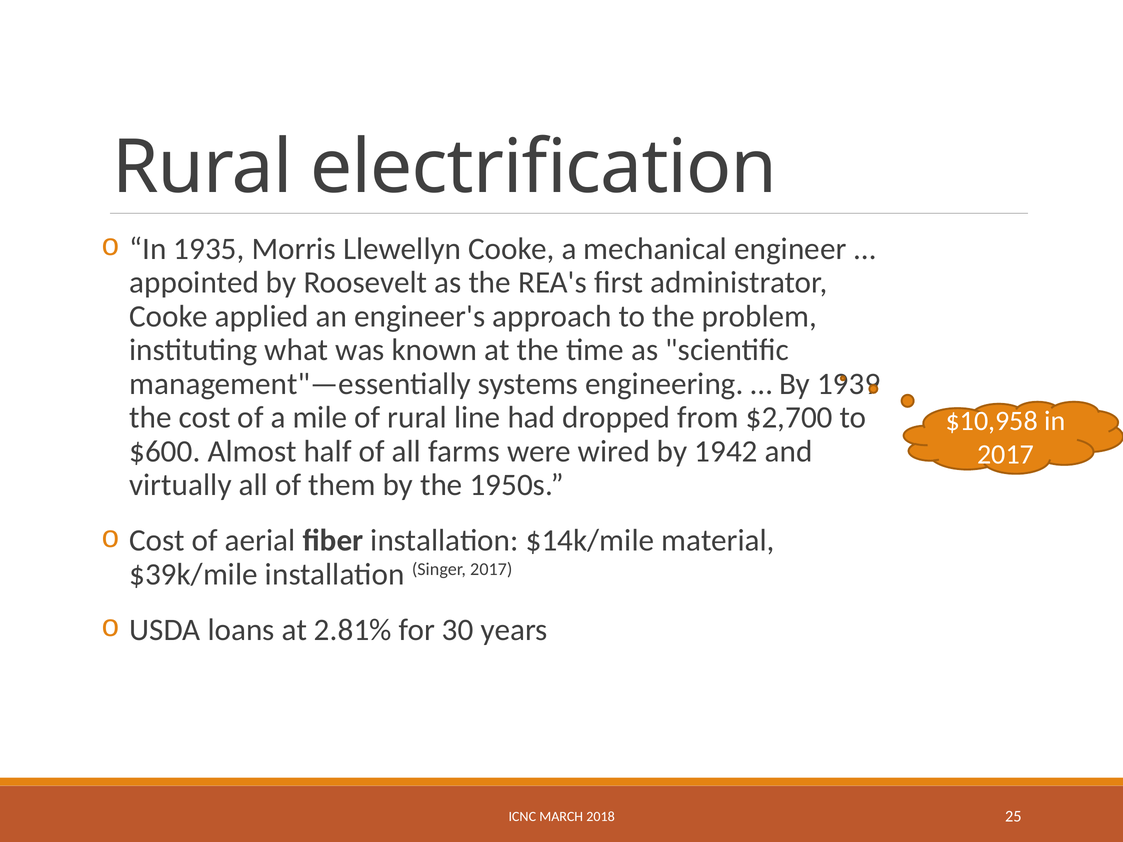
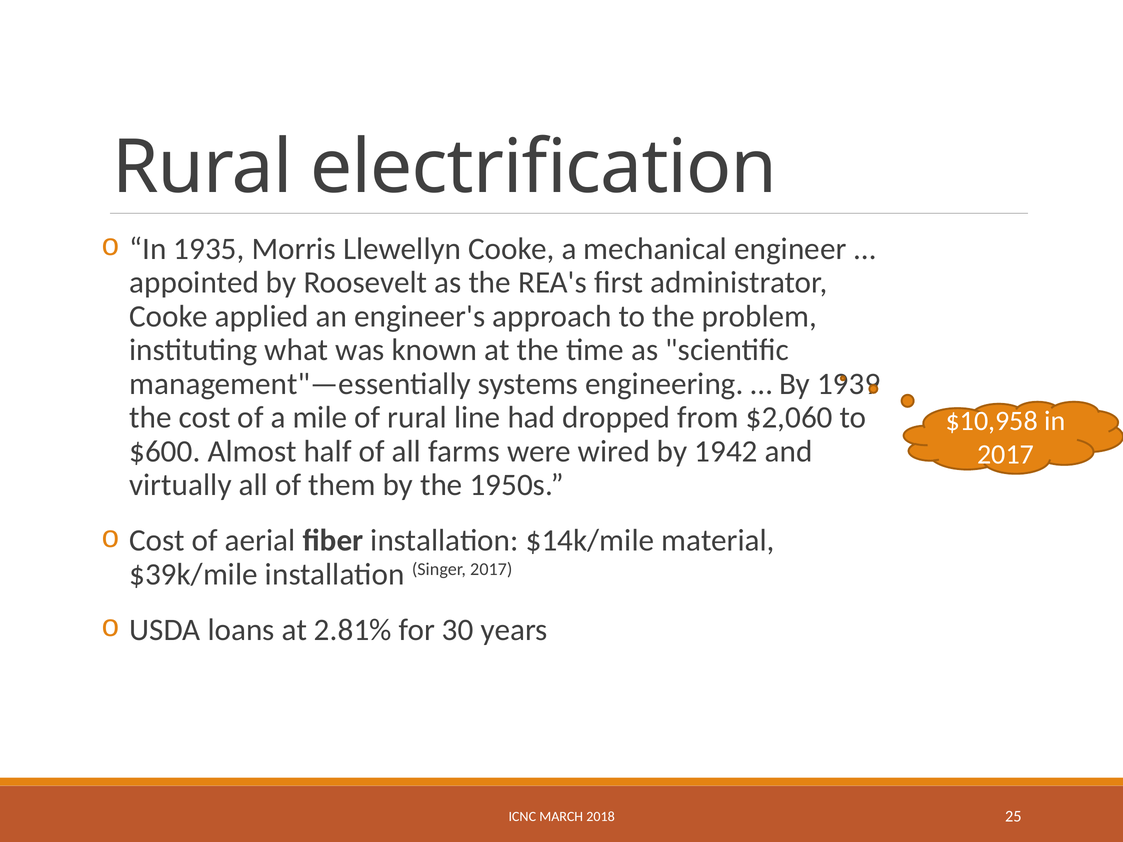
$2,700: $2,700 -> $2,060 (789, 418)
